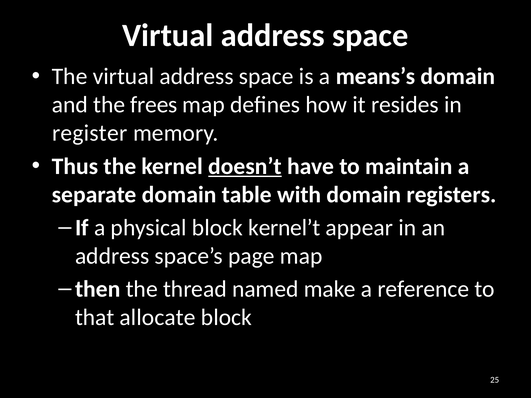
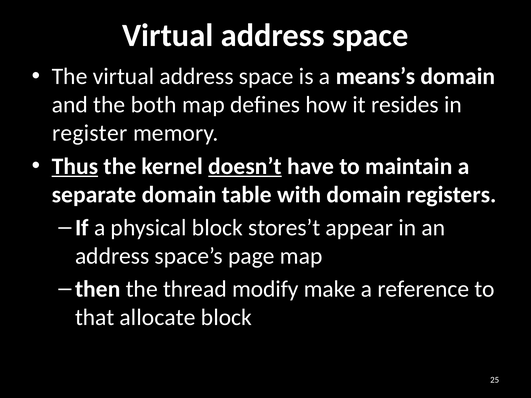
frees: frees -> both (154, 105)
Thus underline: none -> present (75, 166)
kernel’t: kernel’t -> stores’t (284, 228)
named: named -> modify (265, 289)
